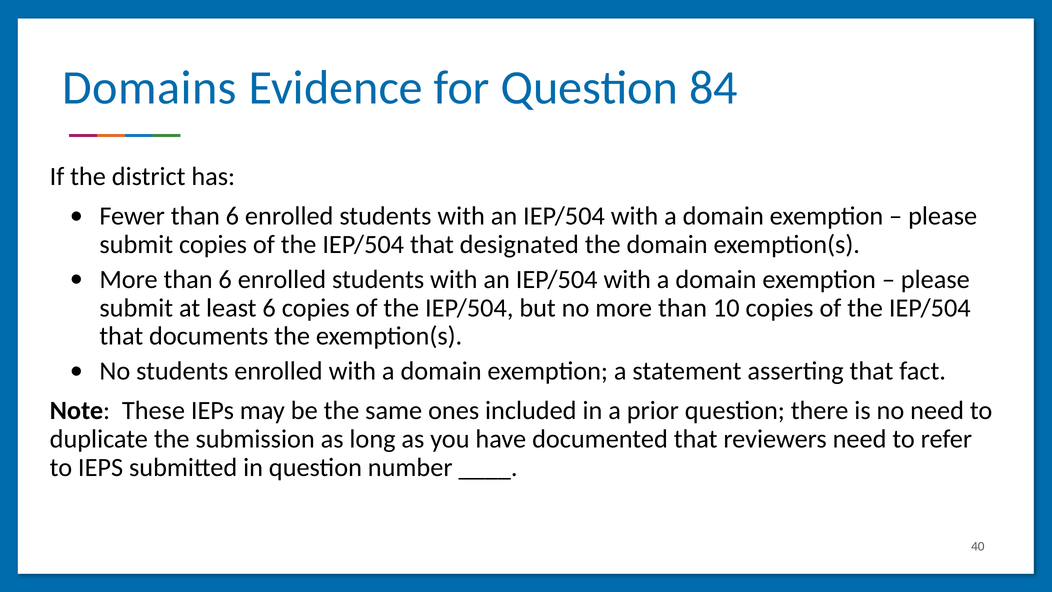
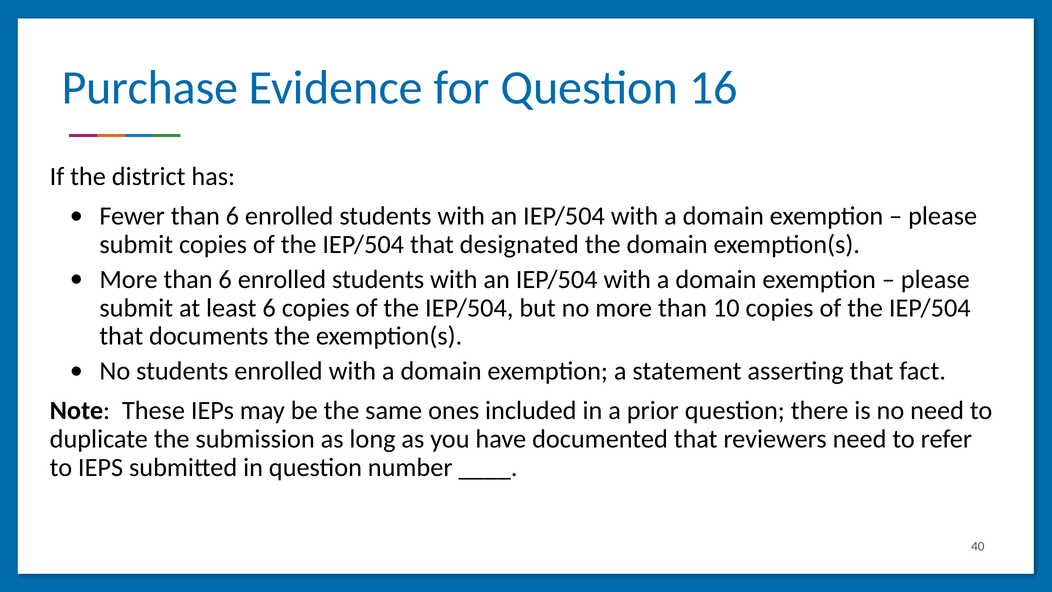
Domains: Domains -> Purchase (150, 88)
84: 84 -> 16 (713, 88)
